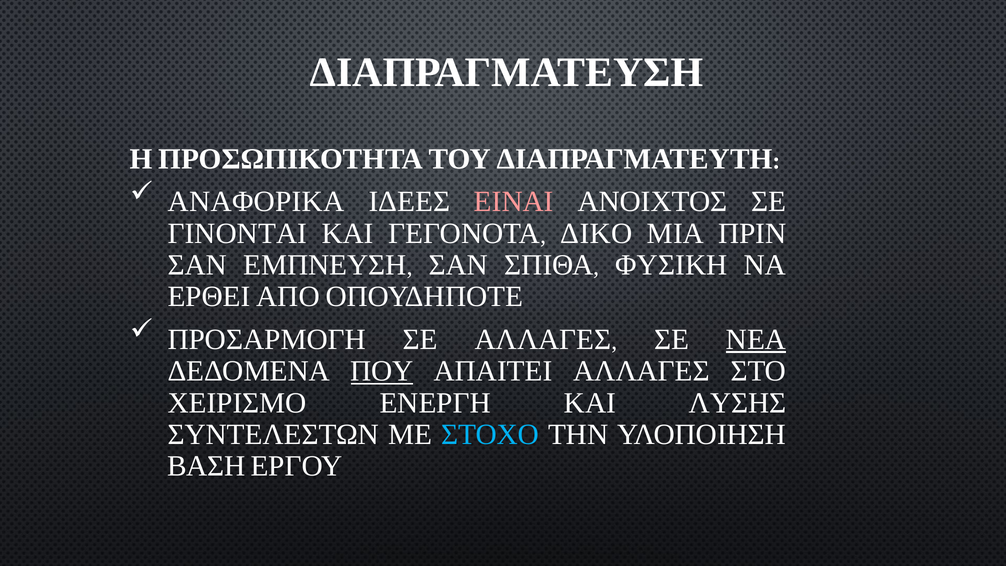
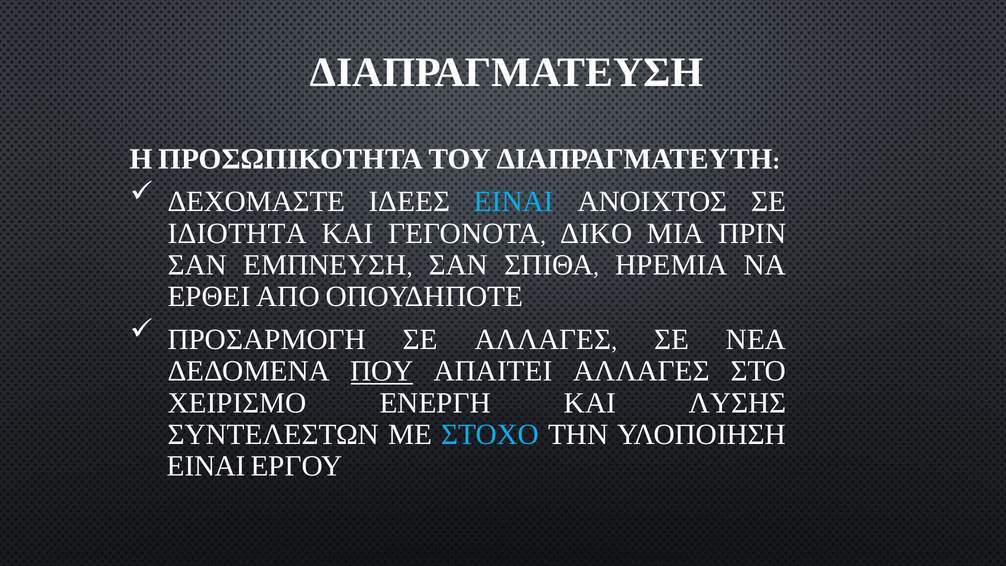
ΑΝΑΦΟΡΙΚΑ: ΑΝΑΦΟΡΙΚΑ -> ΔΕΧΟΜΑΣΤΕ (256, 202)
ΕΙΝΑΙ colour: pink -> light blue (514, 202)
ΓΙΝΟΝΤΑΙ: ΓΙΝΟΝΤΑΙ -> ΙΔΙΟΤΗΤΑ (237, 233)
ΦΥΣΙΚΗ: ΦΥΣΙΚΗ -> ΗΡΕΜΙΑ (671, 265)
ΝΕΑ underline: present -> none (756, 339)
ΒΑΣΗ: ΒΑΣΗ -> ΕΙΝΑΙ (206, 466)
